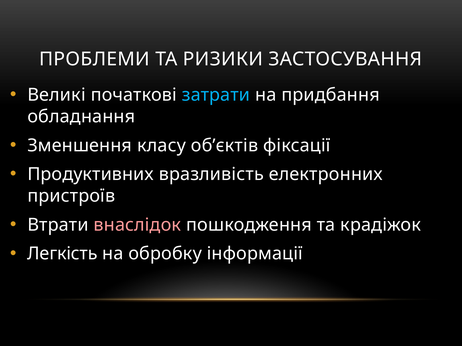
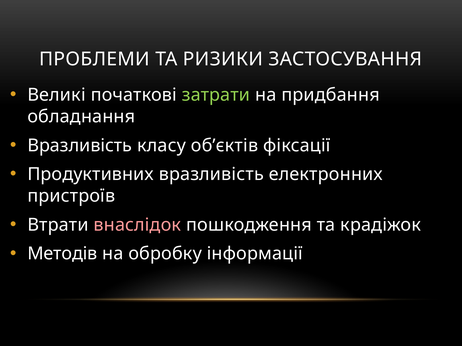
затрати colour: light blue -> light green (216, 95)
Зменшення: Зменшення -> Вразливість (80, 146)
Легкість: Легкість -> Методів (62, 254)
